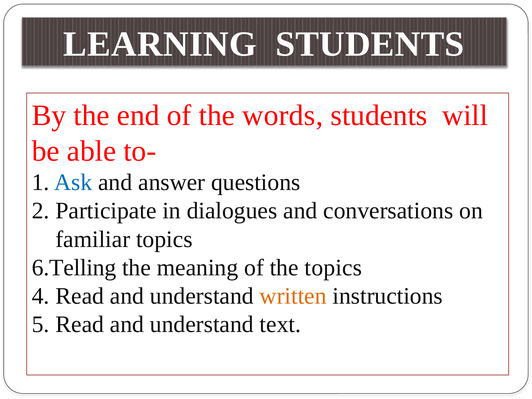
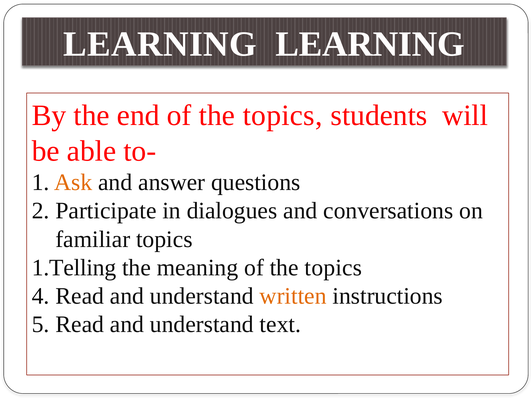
LEARNING STUDENTS: STUDENTS -> LEARNING (370, 44)
end of the words: words -> topics (283, 116)
Ask colour: blue -> orange (73, 182)
6.Telling: 6.Telling -> 1.Telling (74, 268)
